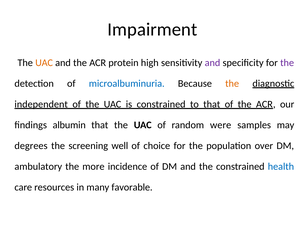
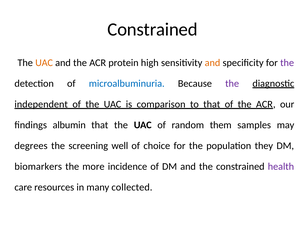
Impairment: Impairment -> Constrained (153, 30)
and colour: purple -> orange (212, 63)
the colour: orange -> purple (232, 83)
is constrained: constrained -> comparison (161, 104)
were: were -> them (221, 125)
over: over -> they (264, 146)
ambulatory: ambulatory -> biomarkers (38, 166)
health colour: blue -> purple (281, 166)
favorable: favorable -> collected (132, 187)
